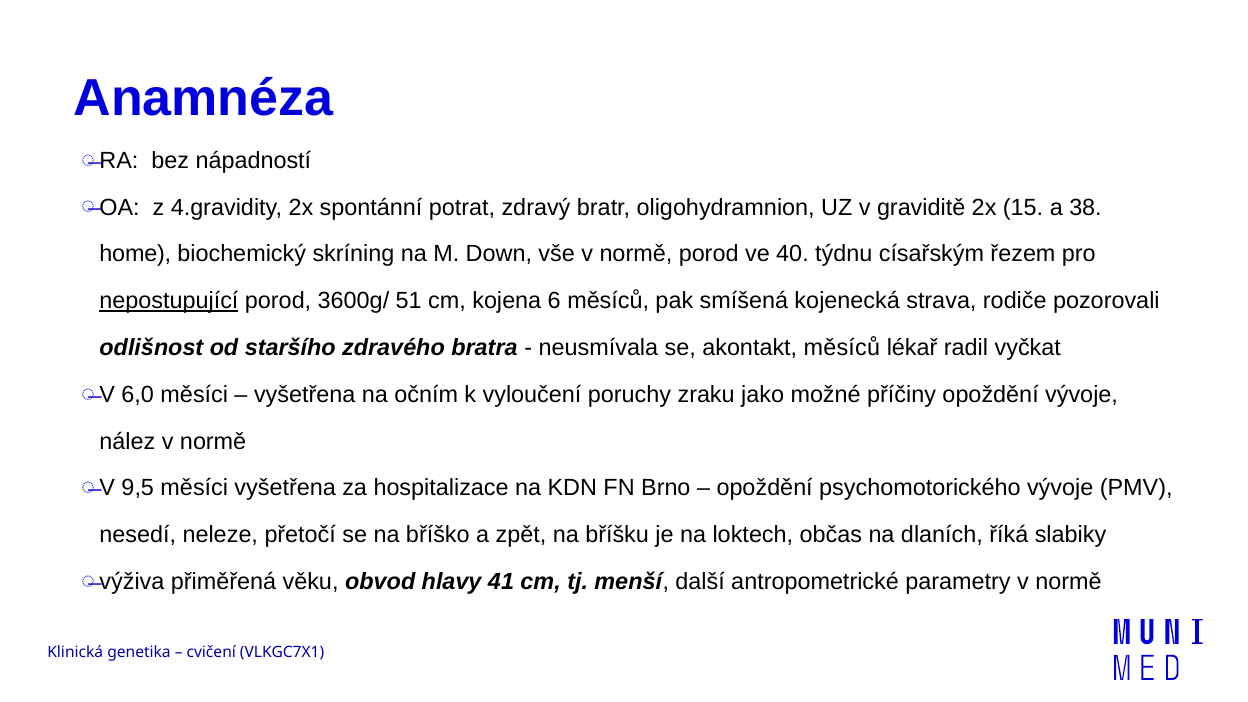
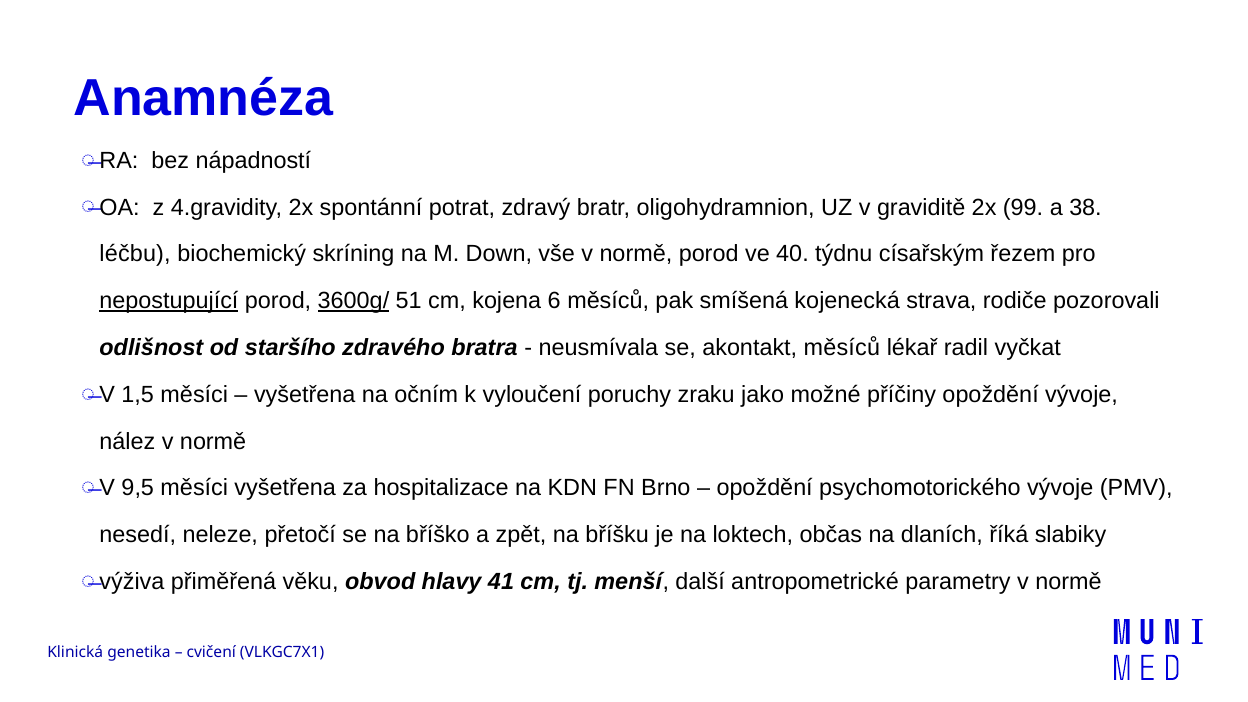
15: 15 -> 99 (1023, 207)
home: home -> léčbu (135, 254)
3600g/ underline: none -> present (353, 301)
6,0: 6,0 -> 1,5 (138, 395)
